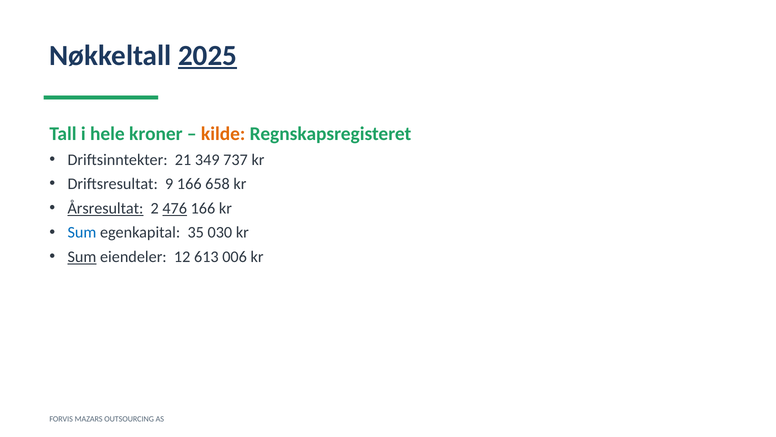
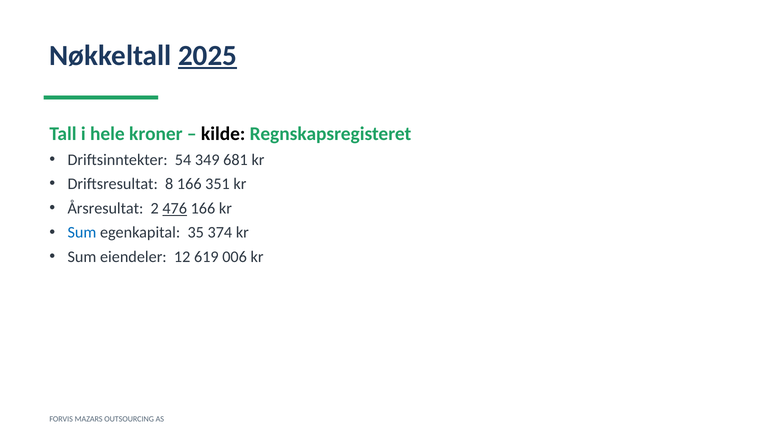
kilde colour: orange -> black (223, 134)
21: 21 -> 54 (183, 160)
737: 737 -> 681 (236, 160)
9: 9 -> 8 (169, 184)
658: 658 -> 351 (217, 184)
Årsresultat underline: present -> none (105, 208)
030: 030 -> 374 (220, 232)
Sum underline: present -> none (82, 257)
613: 613 -> 619 (206, 257)
